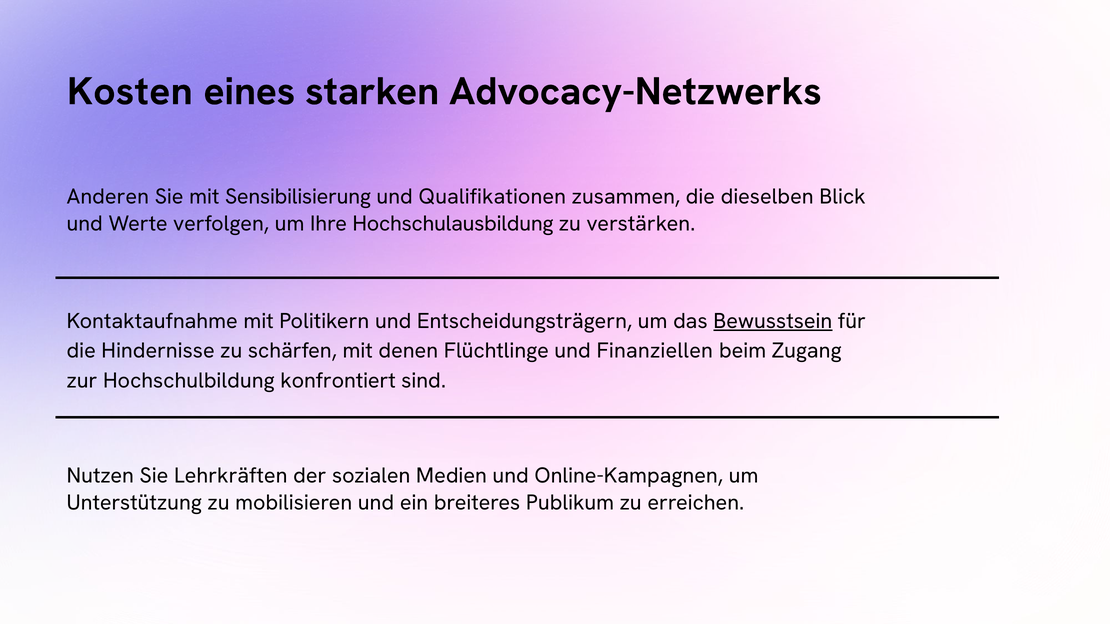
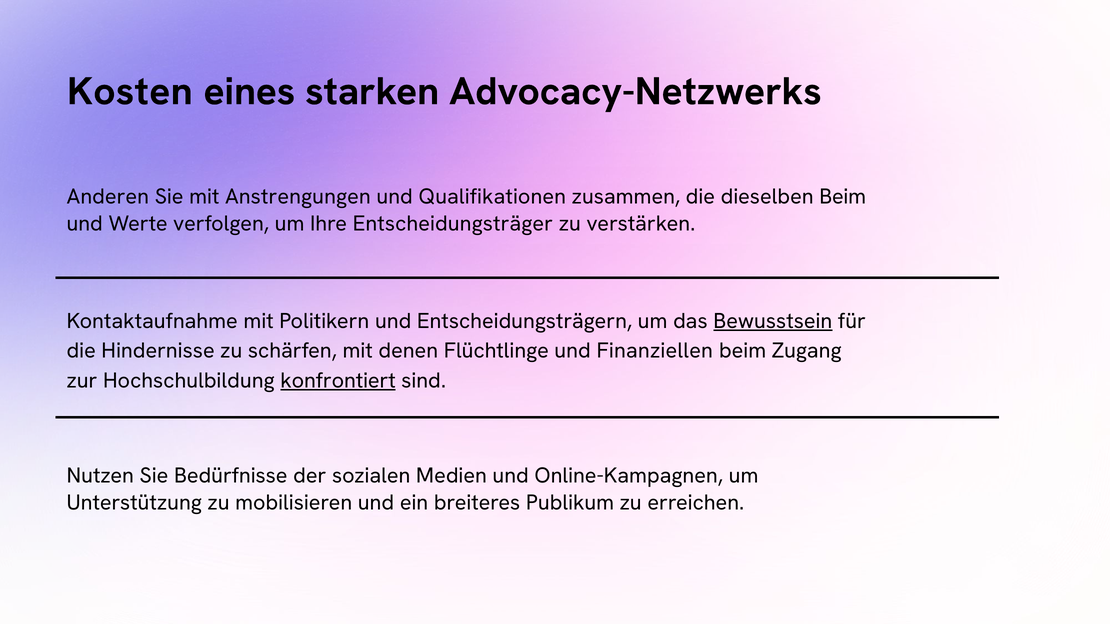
Sensibilisierung: Sensibilisierung -> Anstrengungen (298, 197)
dieselben Blick: Blick -> Beim (843, 197)
Hochschulausbildung: Hochschulausbildung -> Entscheidungsträger (453, 224)
konfrontiert underline: none -> present (338, 381)
Lehrkräften: Lehrkräften -> Bedürfnisse (231, 476)
